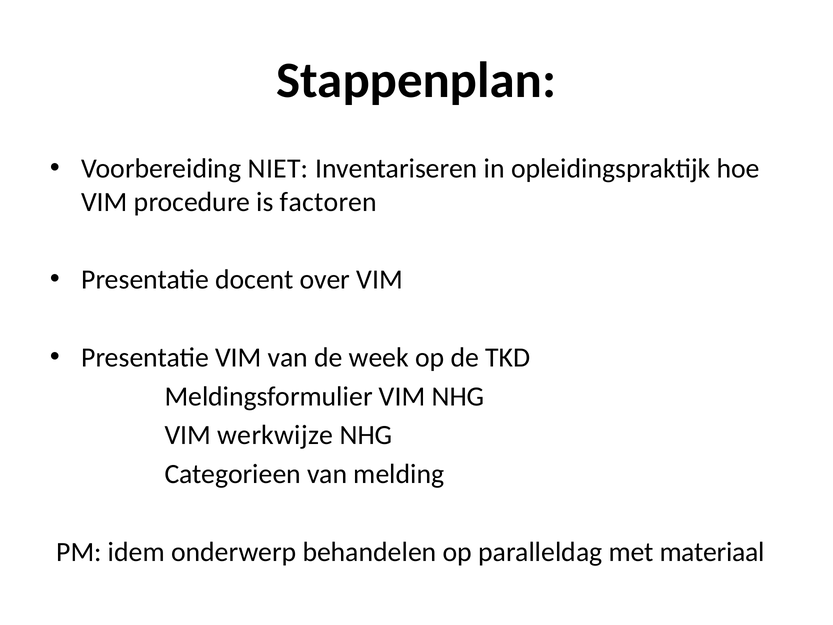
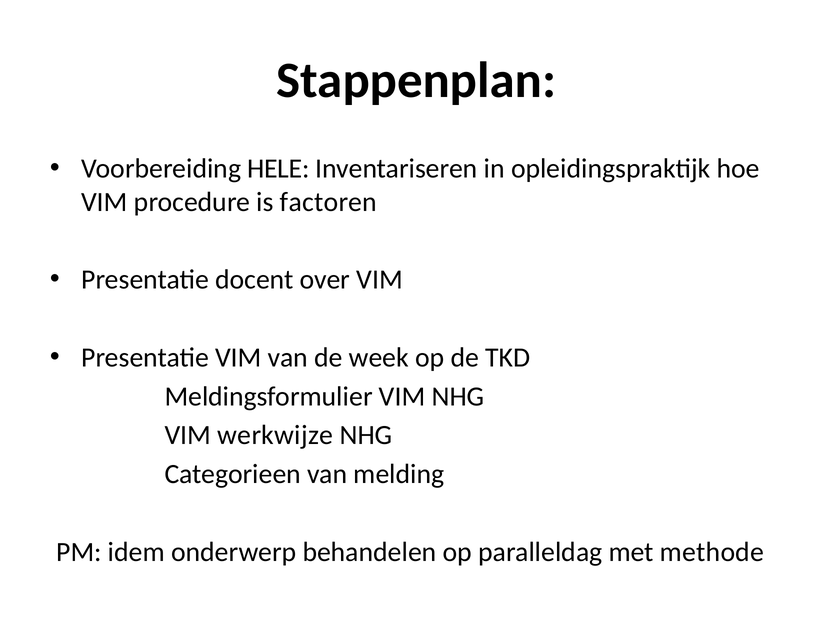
NIET: NIET -> HELE (278, 169)
materiaal: materiaal -> methode (712, 552)
